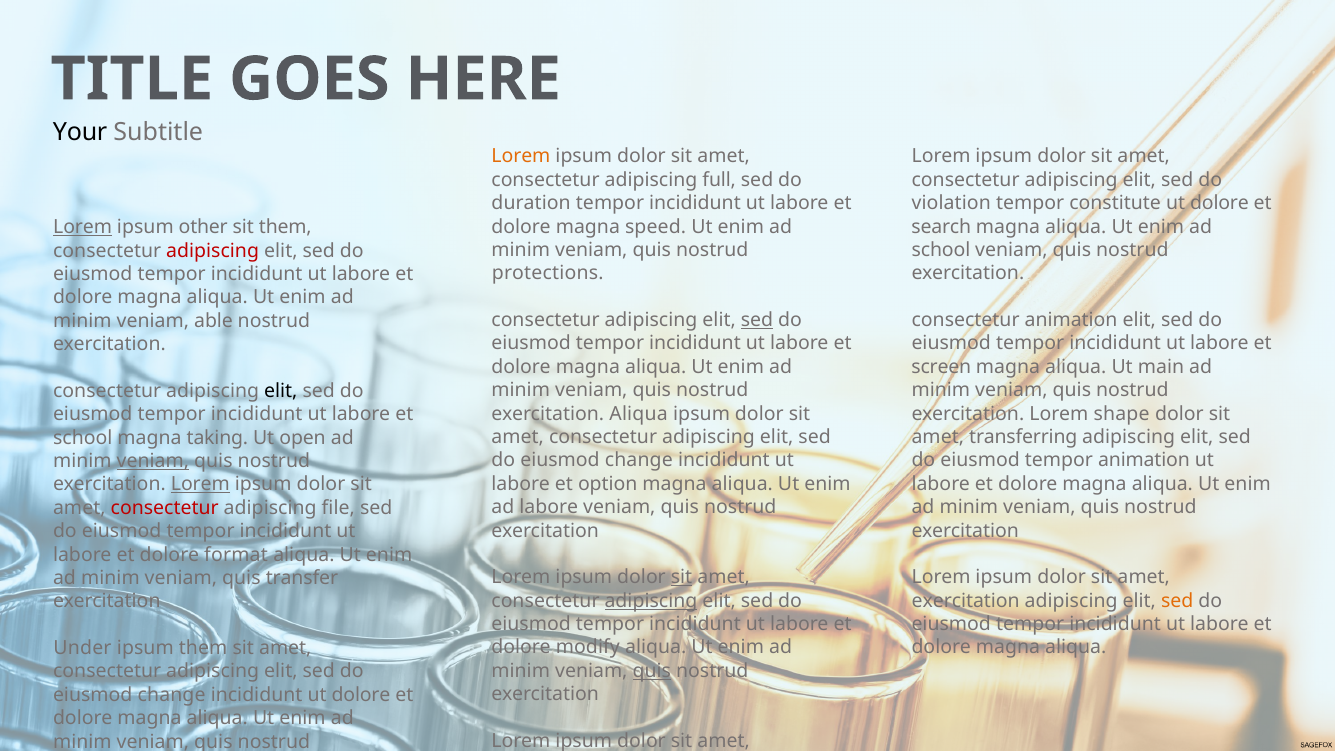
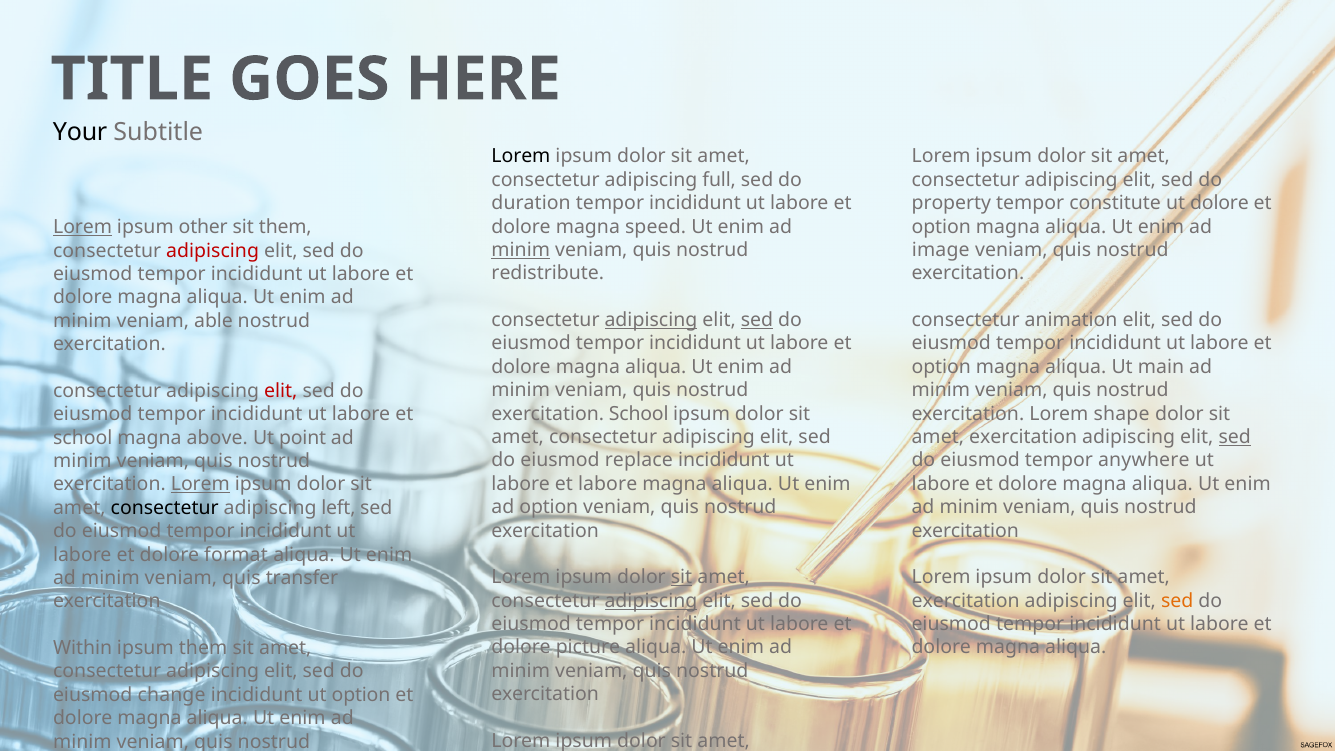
Lorem colour: orange -> black (521, 157)
violation: violation -> property (951, 203)
search: search -> option (941, 227)
minim underline: none -> present (521, 250)
school: school -> image (941, 250)
protections: protections -> redistribute (548, 273)
adipiscing underline: none -> present (651, 320)
screen: screen -> option (941, 367)
elit colour: black -> red (281, 391)
exercitation Aliqua: Aliqua -> School (639, 414)
transferring: transferring -> exercitation (1023, 437)
sed underline: none -> present (1235, 437)
taking: taking -> above (217, 438)
open: open -> point (303, 438)
change: change -> replace (639, 460)
tempor animation: animation -> anywhere (1144, 460)
veniam underline: present -> none (153, 461)
et option: option -> labore (608, 484)
ad labore: labore -> option (549, 507)
consectetur colour: red -> black (165, 508)
file: file -> left (338, 508)
modify: modify -> picture (588, 647)
Under: Under -> Within (83, 648)
quis underline: present -> none (652, 671)
incididunt ut dolore: dolore -> option (361, 695)
